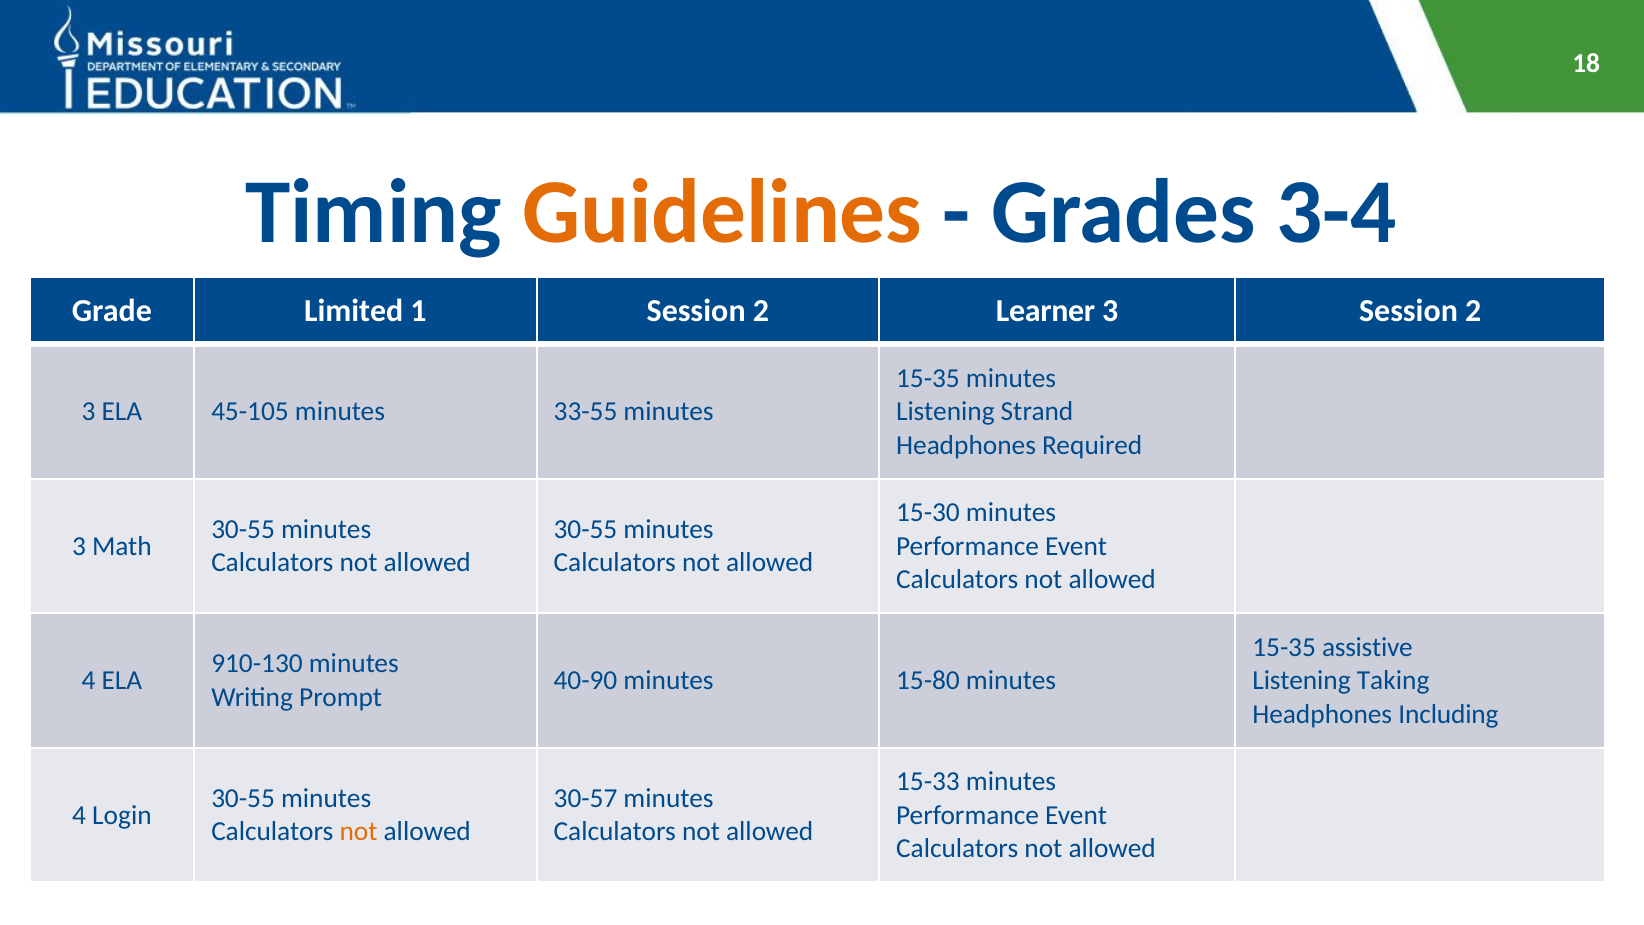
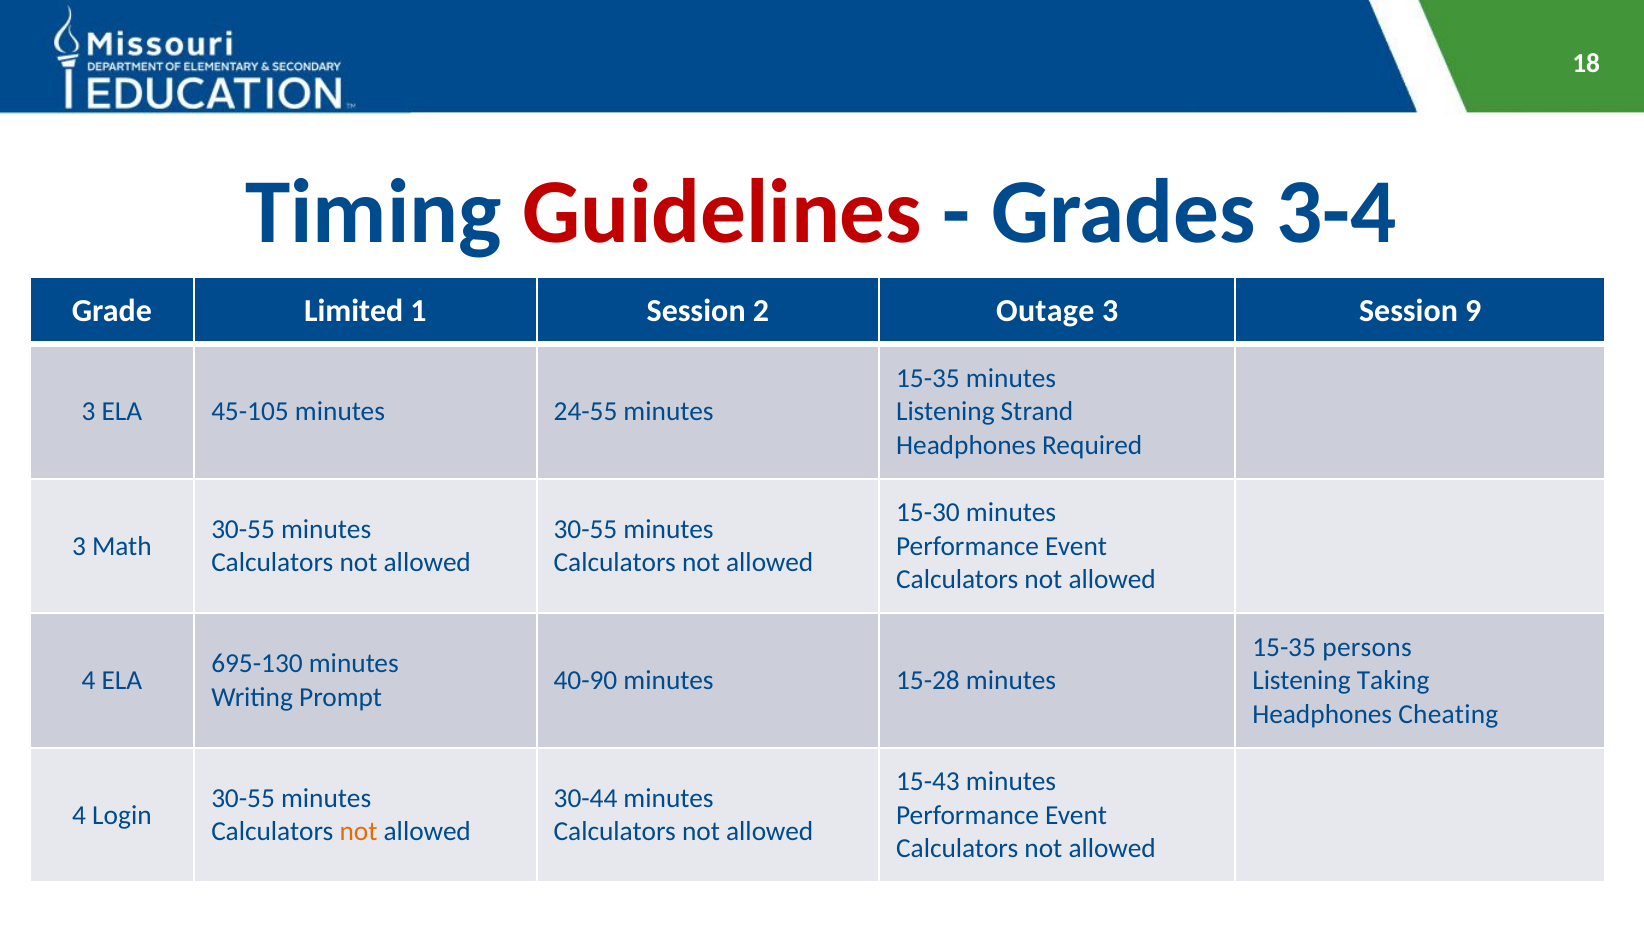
Guidelines colour: orange -> red (722, 212)
Learner: Learner -> Outage (1045, 311)
3 Session 2: 2 -> 9 (1473, 311)
33-55: 33-55 -> 24-55 (586, 412)
assistive: assistive -> persons (1367, 647)
910-130: 910-130 -> 695-130 (257, 664)
15-80: 15-80 -> 15-28 (928, 680)
Including: Including -> Cheating (1448, 714)
15-33: 15-33 -> 15-43 (928, 781)
30-57: 30-57 -> 30-44 (586, 798)
